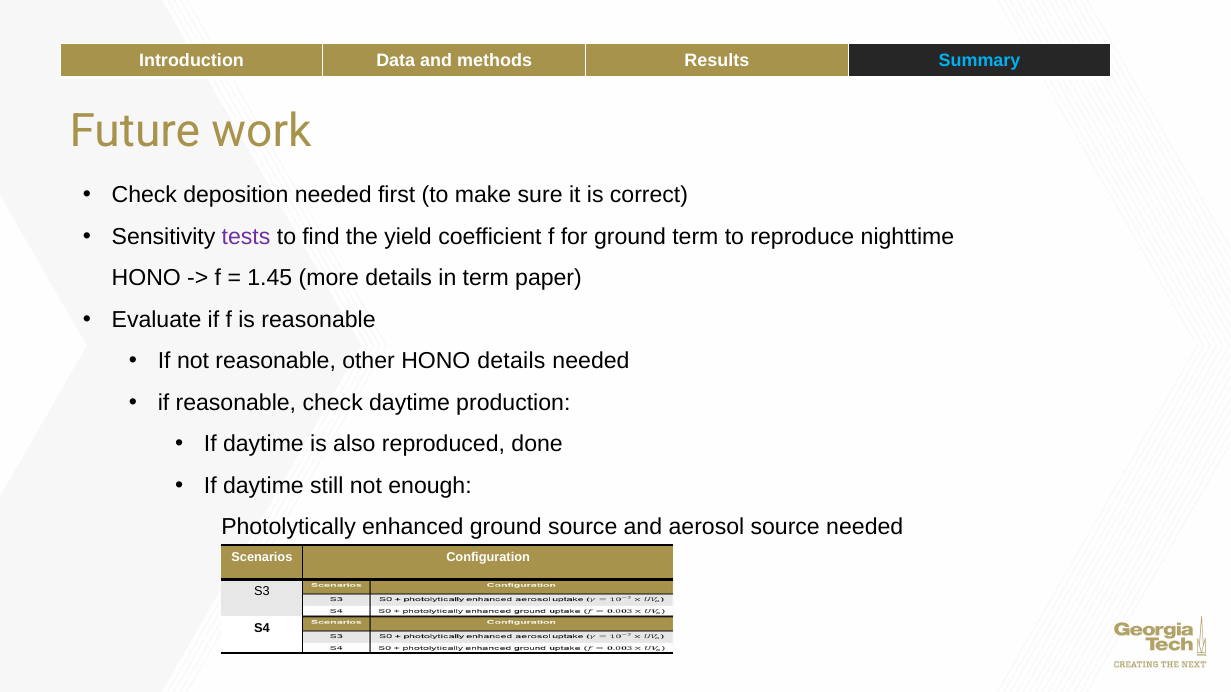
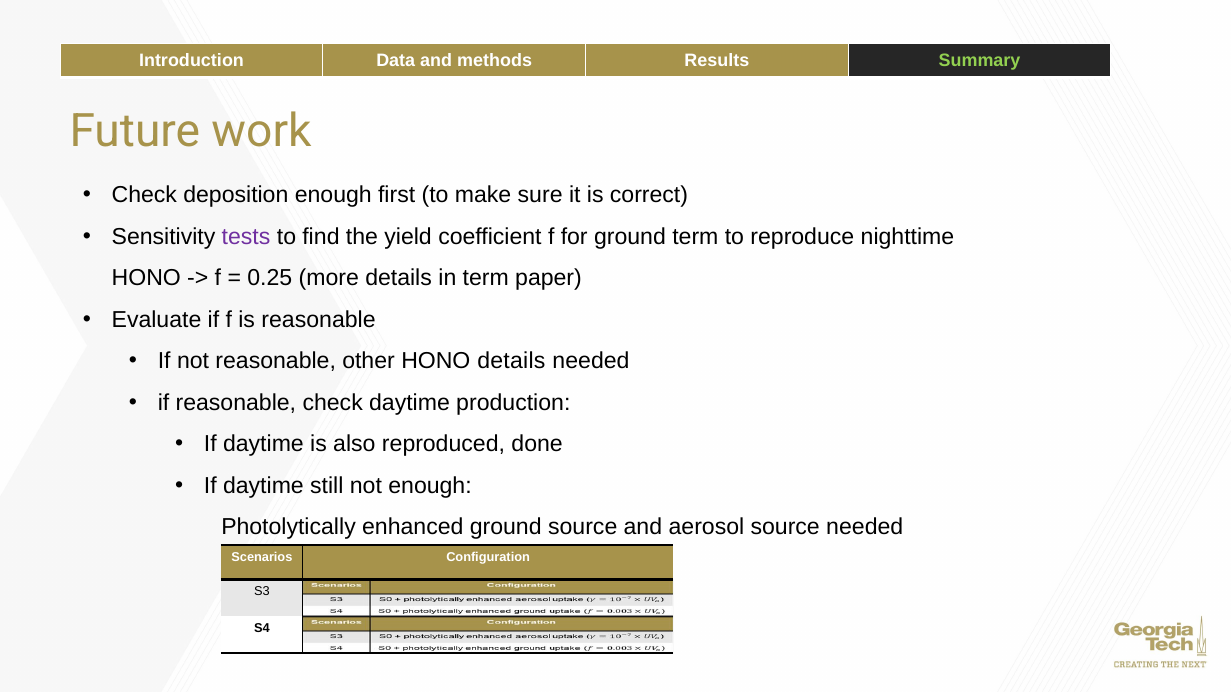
Summary colour: light blue -> light green (980, 61)
deposition needed: needed -> enough (333, 195)
1.45: 1.45 -> 0.25 (270, 278)
